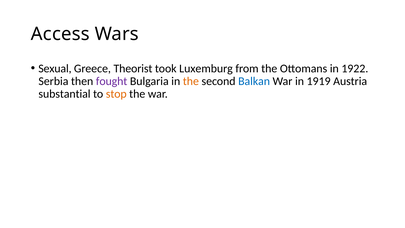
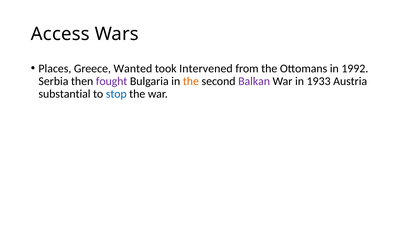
Sexual: Sexual -> Places (55, 68)
Theorist: Theorist -> Wanted (133, 68)
Luxemburg: Luxemburg -> Intervened (206, 68)
1922: 1922 -> 1992 (355, 68)
Balkan colour: blue -> purple (254, 81)
1919: 1919 -> 1933 (319, 81)
stop colour: orange -> blue (116, 94)
